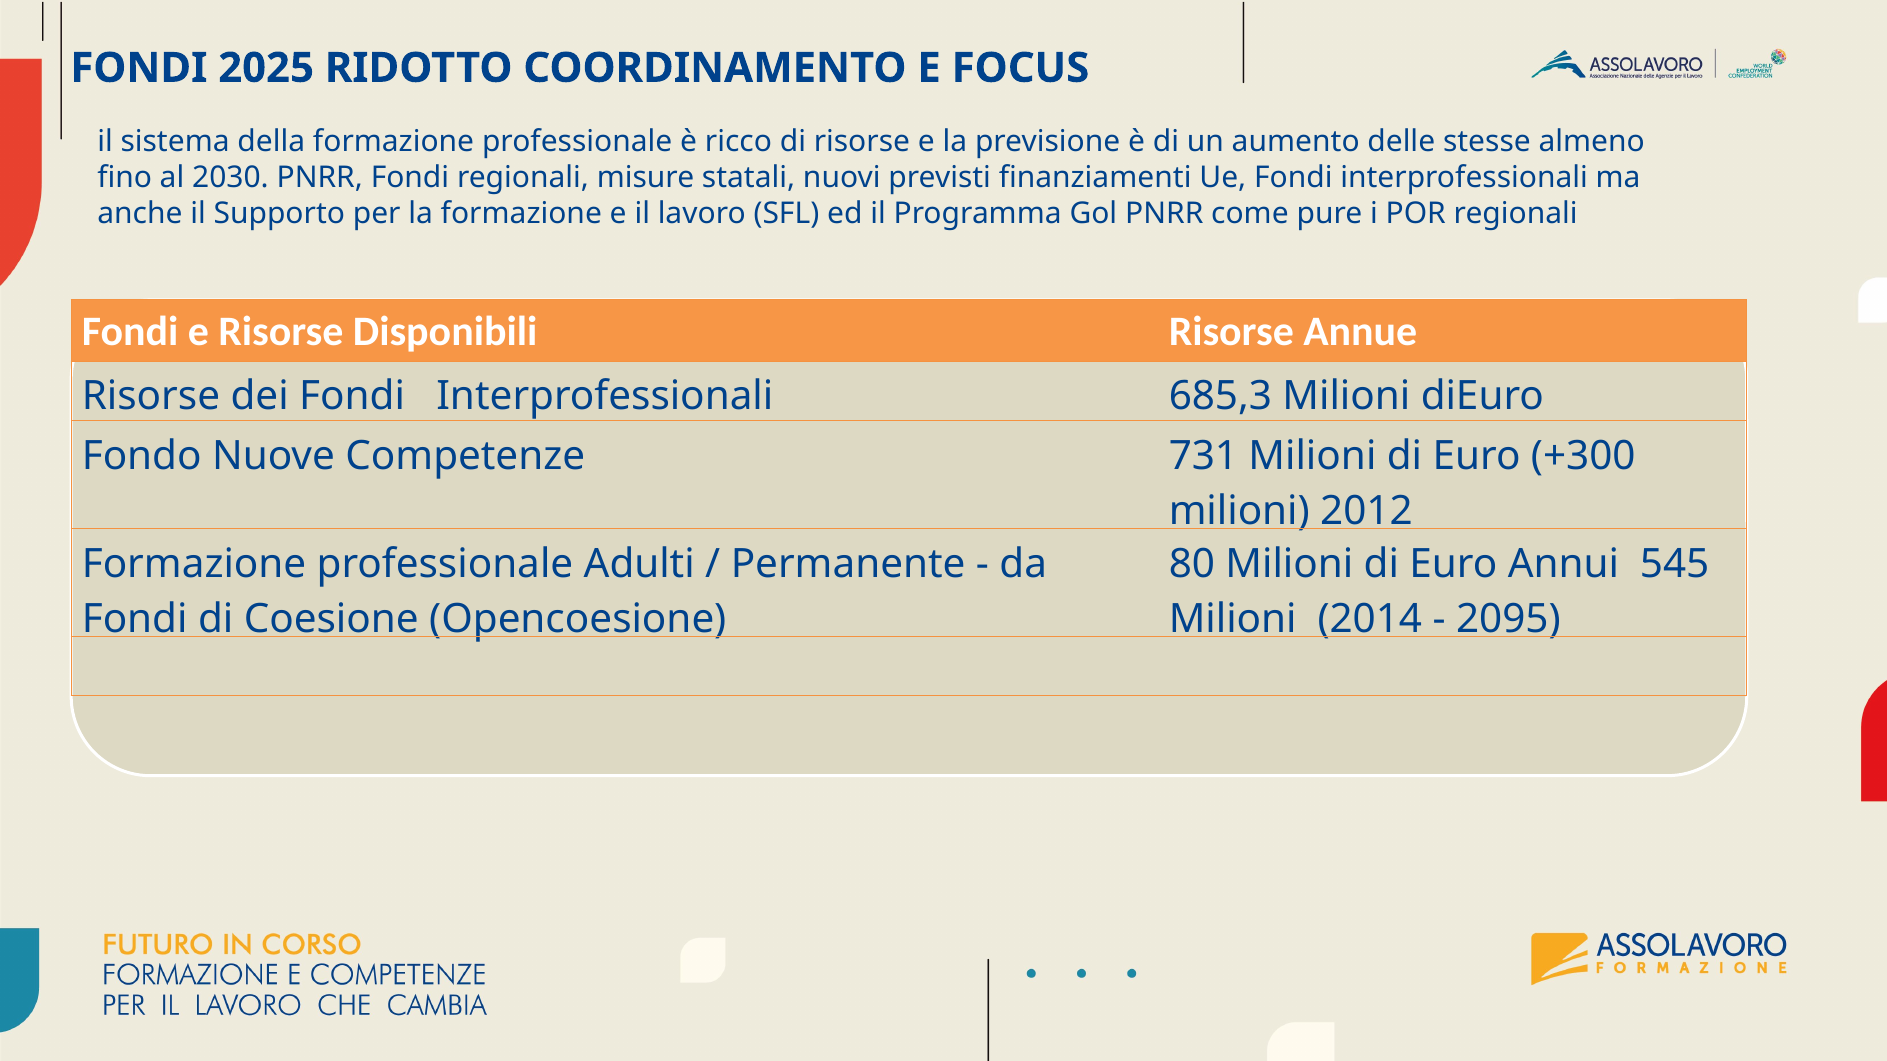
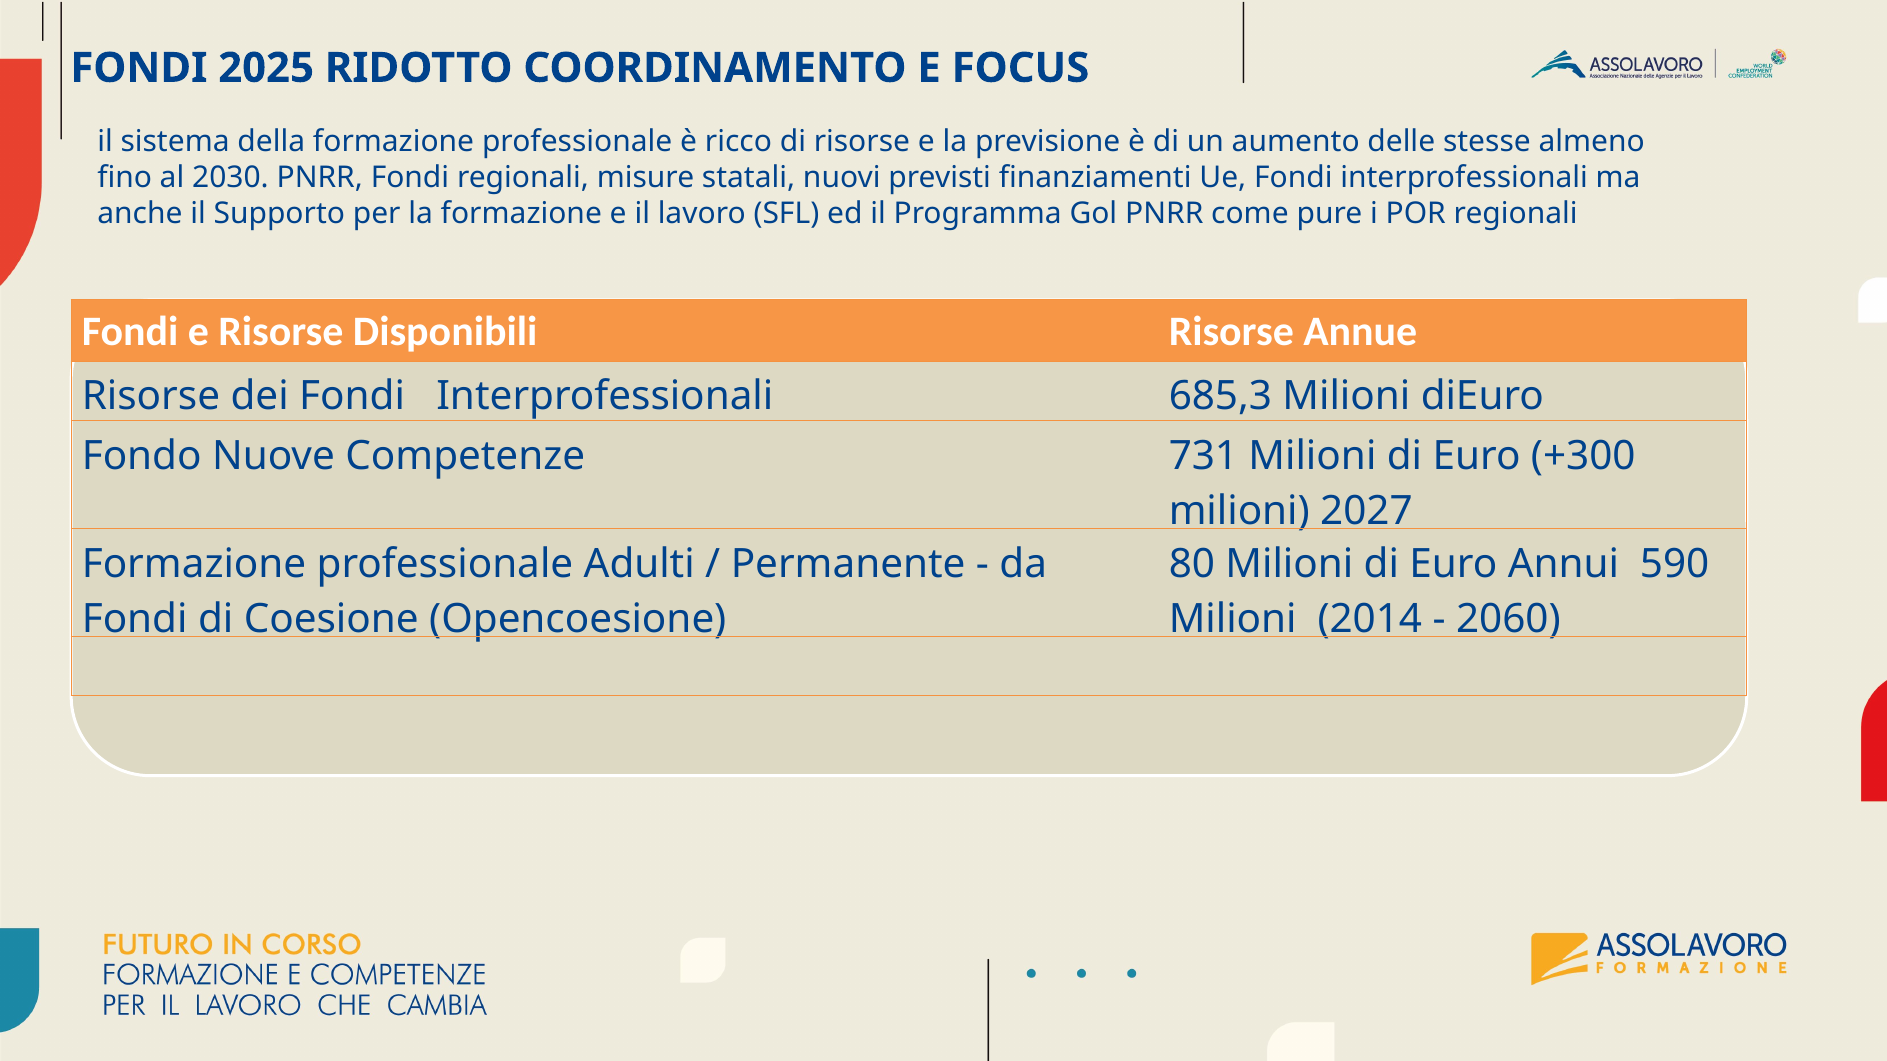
2012: 2012 -> 2027 (1366, 511)
545: 545 -> 590 (1675, 564)
2095: 2095 -> 2060 (1508, 619)
